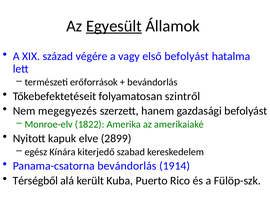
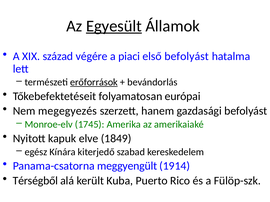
vagy: vagy -> piaci (129, 56)
erőforrások underline: none -> present (94, 82)
szintről: szintről -> európai (183, 97)
1822: 1822 -> 1745 (90, 125)
2899: 2899 -> 1849 (116, 139)
Panama-csatorna bevándorlás: bevándorlás -> meggyengült (127, 166)
